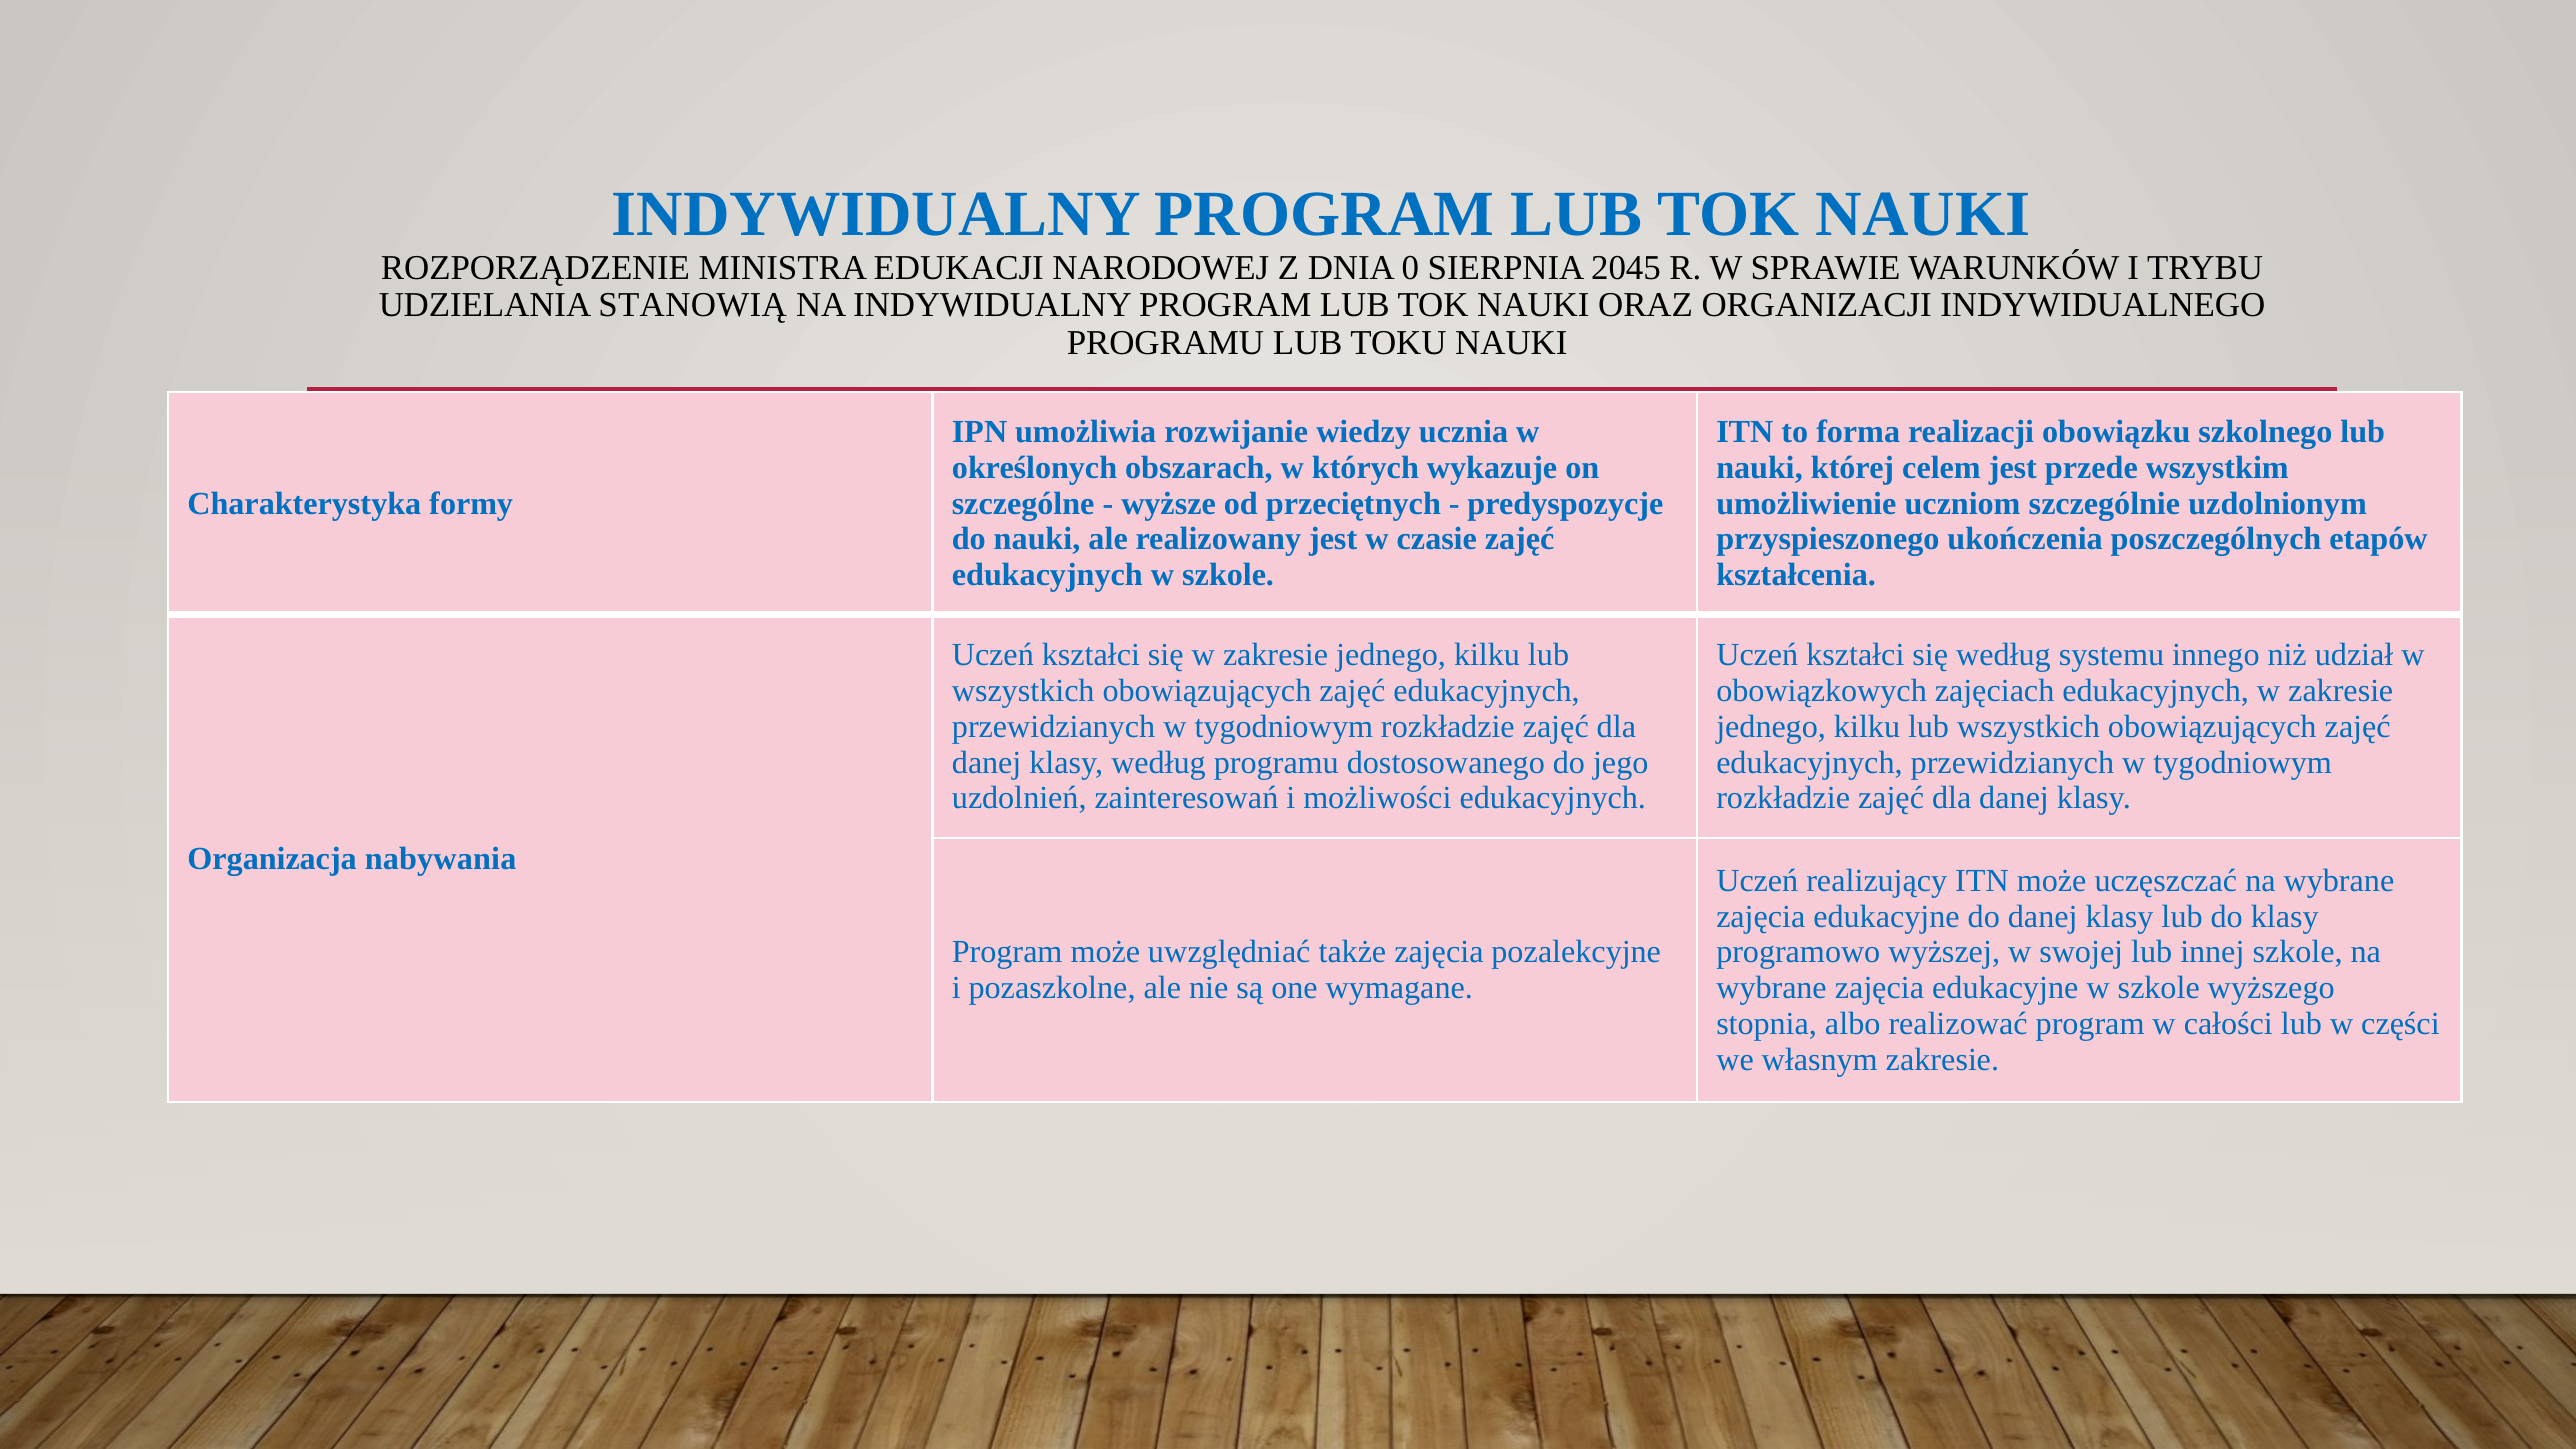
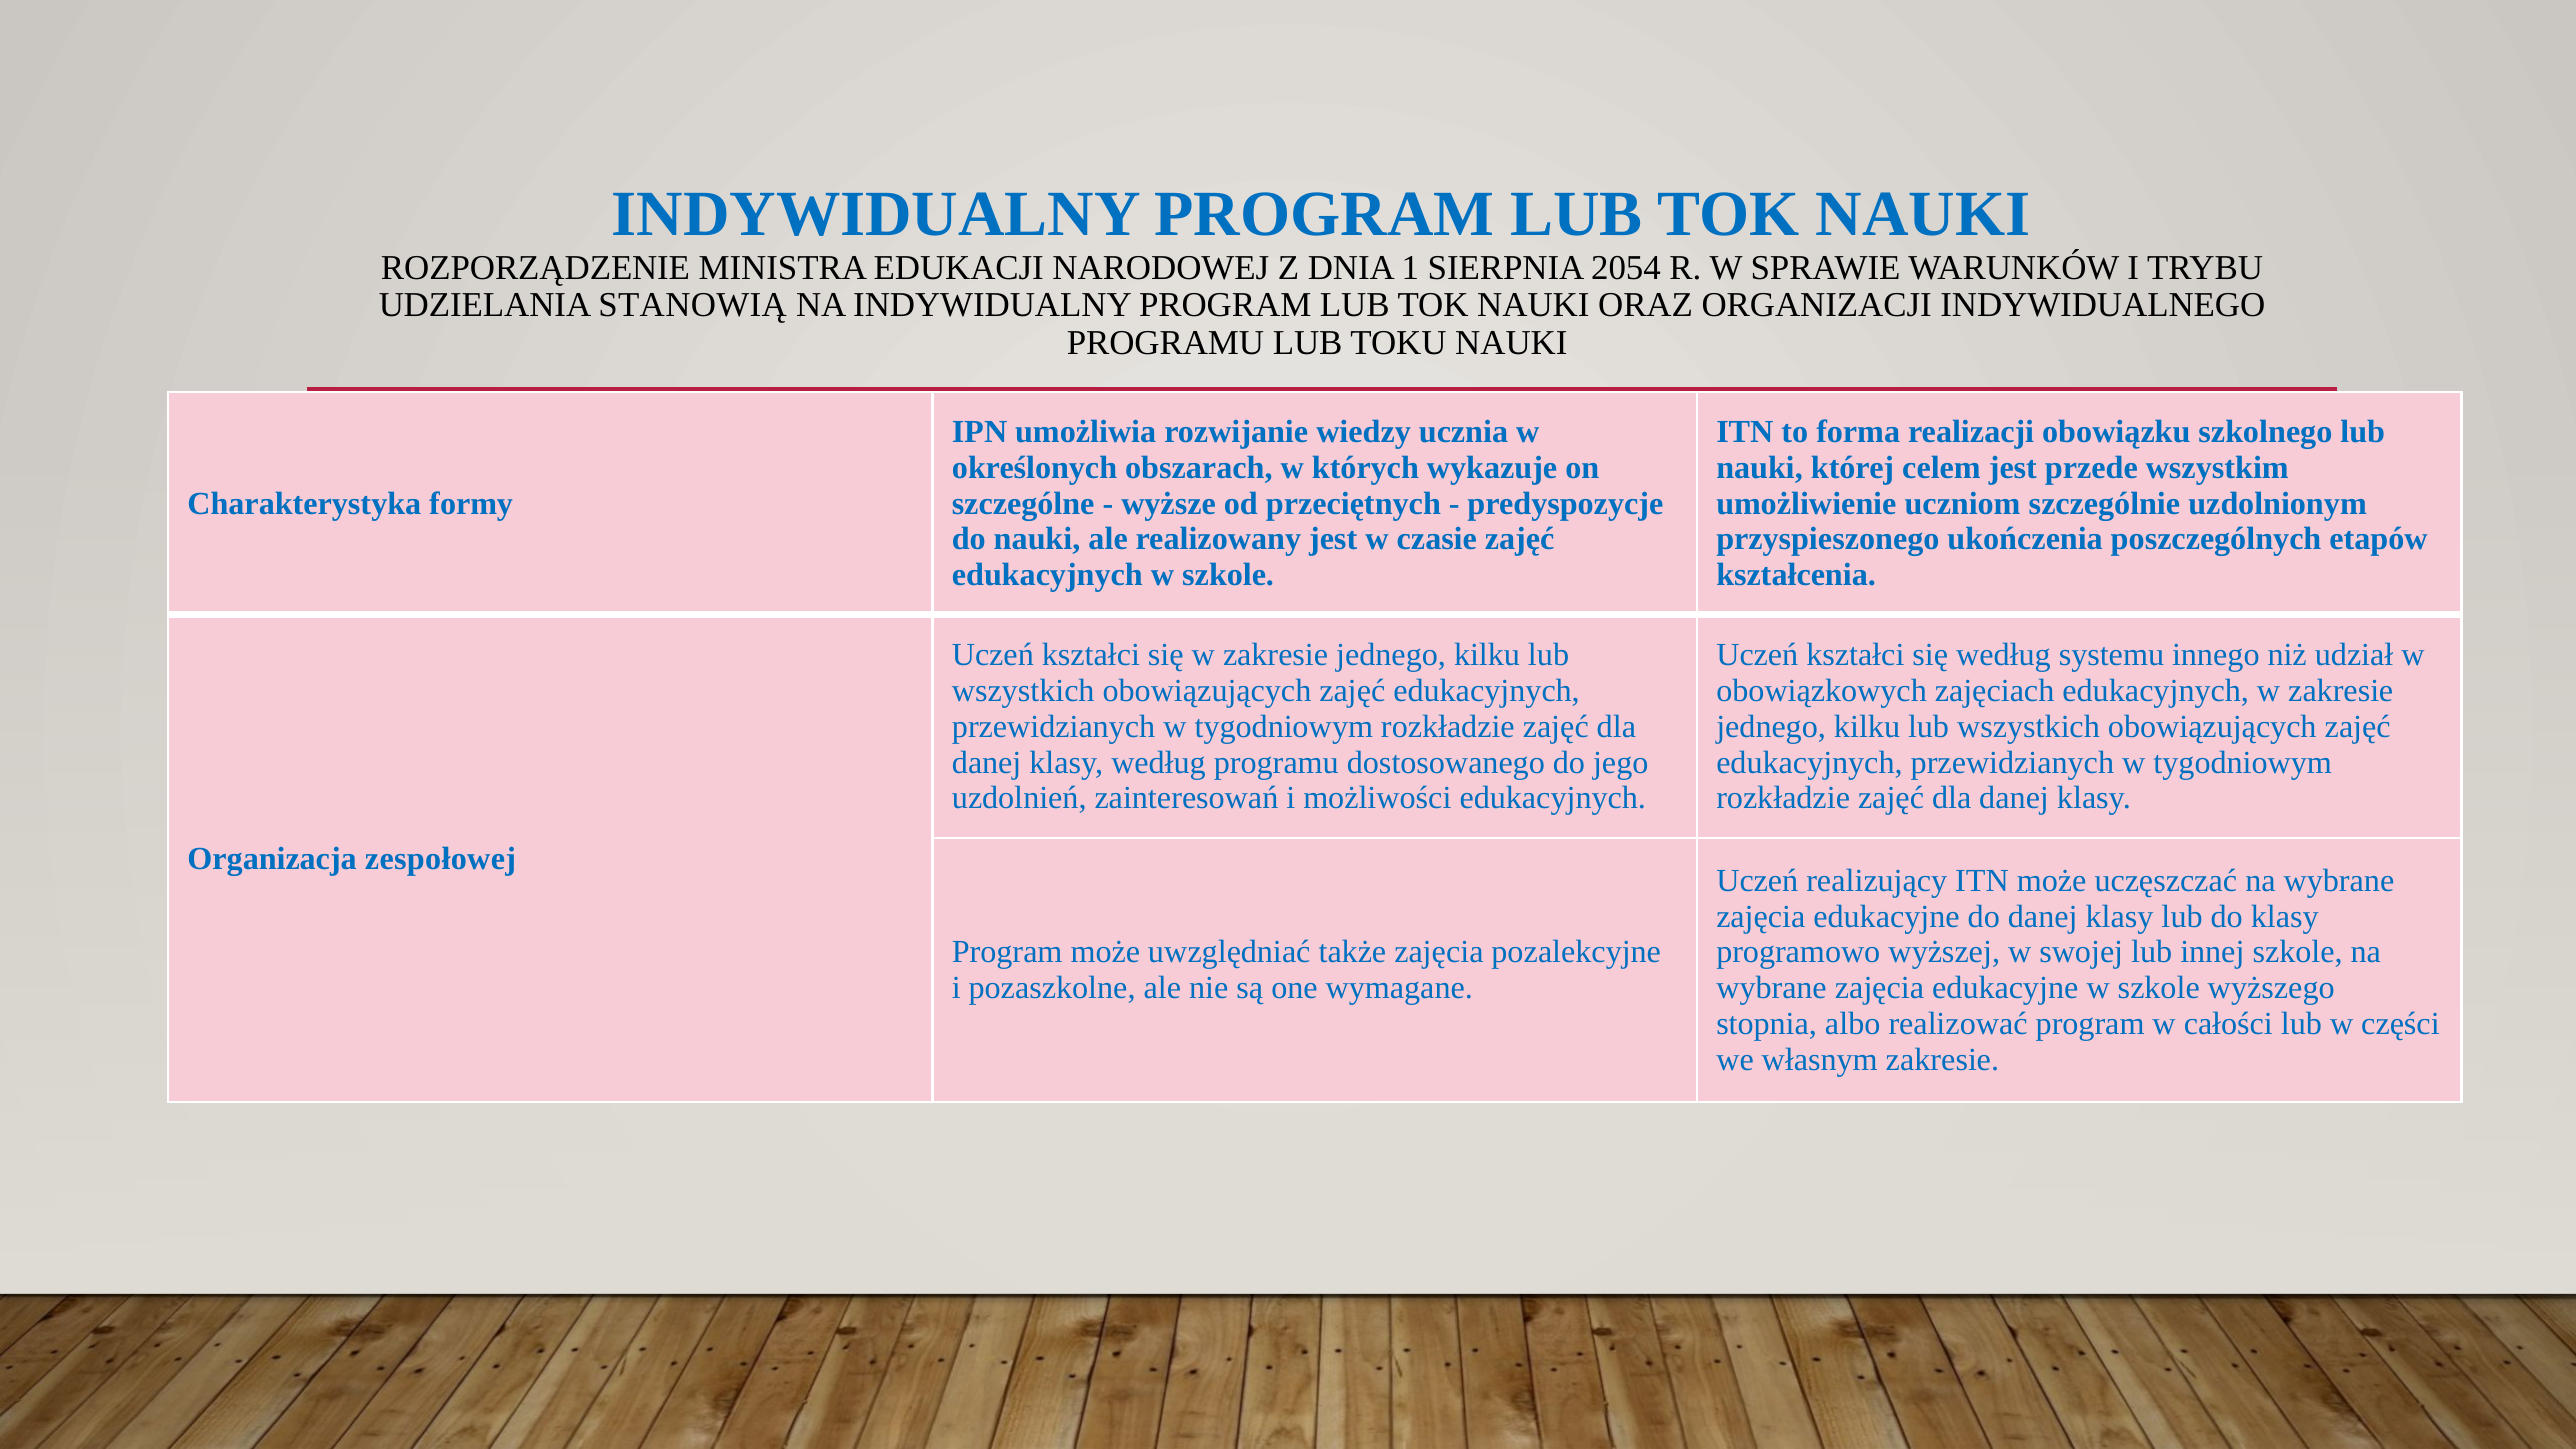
0: 0 -> 1 (1410, 268)
2045: 2045 -> 2054 (1626, 268)
nabywania: nabywania -> zespołowej (441, 859)
